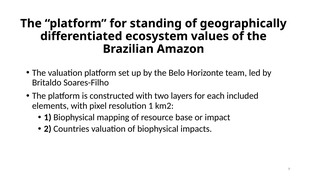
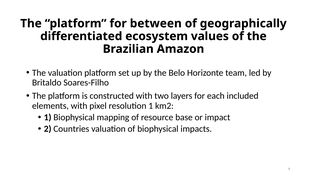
standing: standing -> between (156, 23)
